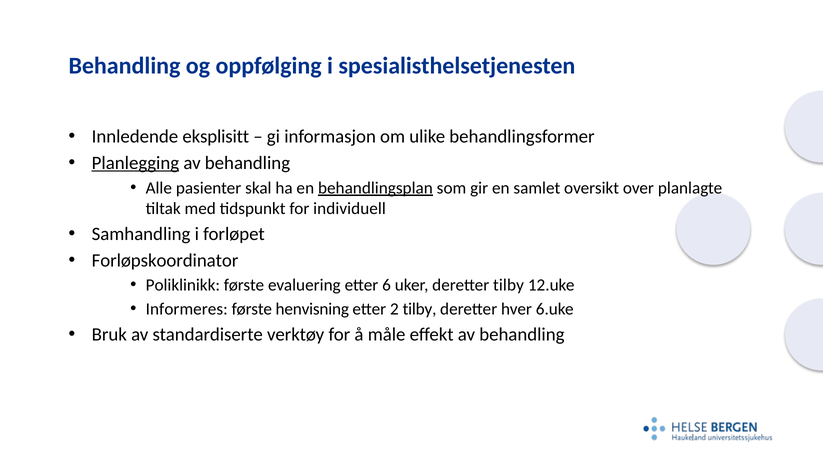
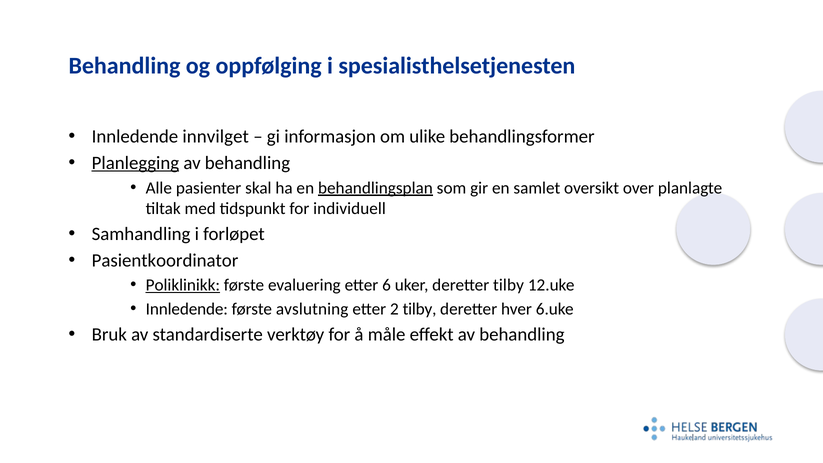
eksplisitt: eksplisitt -> innvilget (216, 137)
Forløpskoordinator: Forløpskoordinator -> Pasientkoordinator (165, 260)
Poliklinikk underline: none -> present (183, 285)
Informeres: Informeres -> Innledende (187, 309)
henvisning: henvisning -> avslutning (312, 309)
